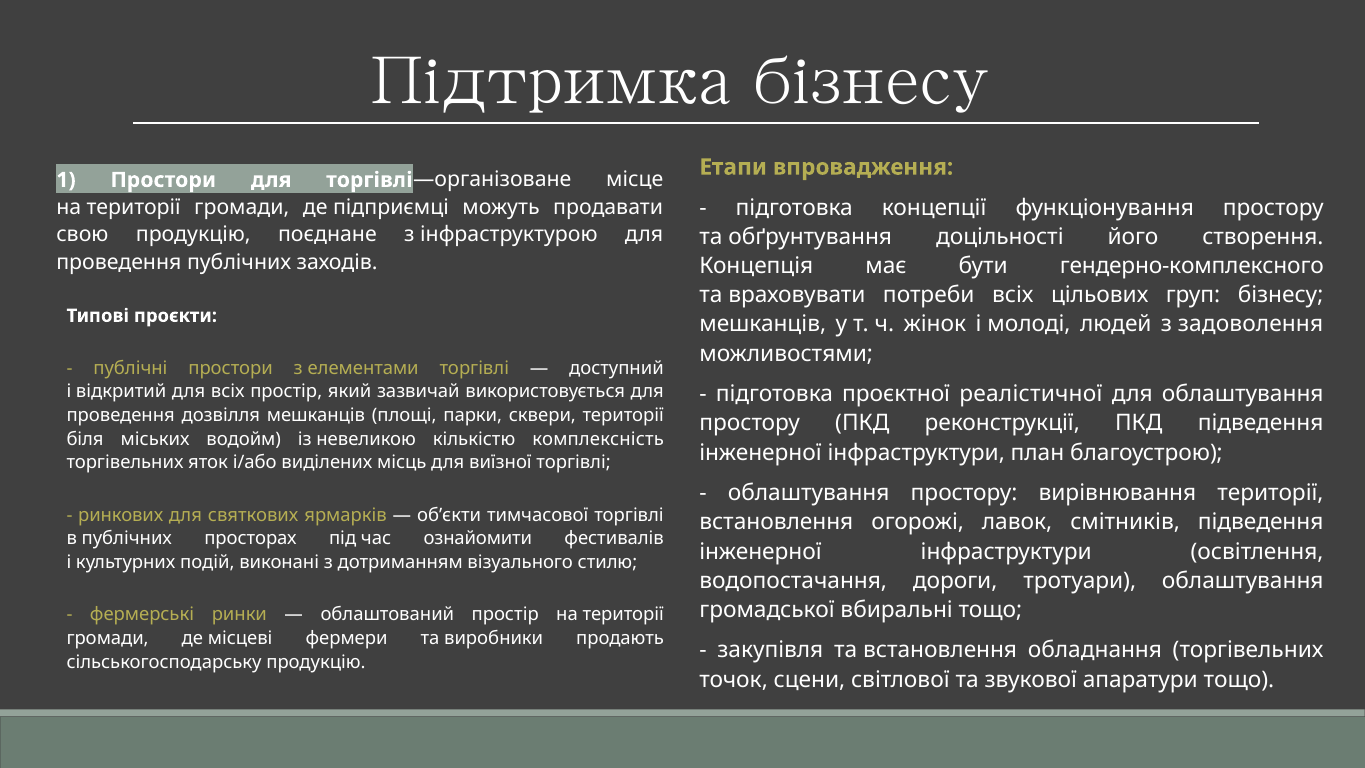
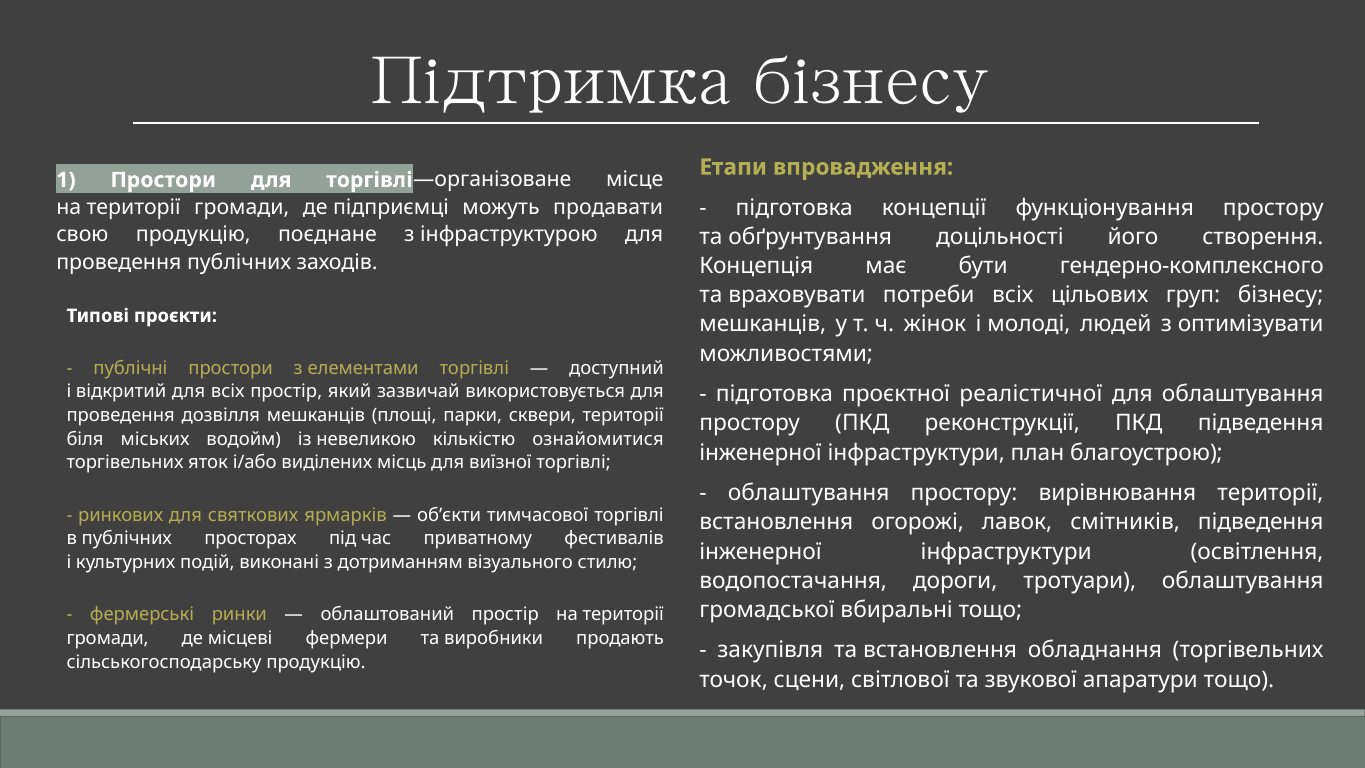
задоволення: задоволення -> оптимізувати (1251, 324)
комплексність: комплексність -> ознайомитися (598, 439)
ознайомити: ознайомити -> приватному (478, 539)
